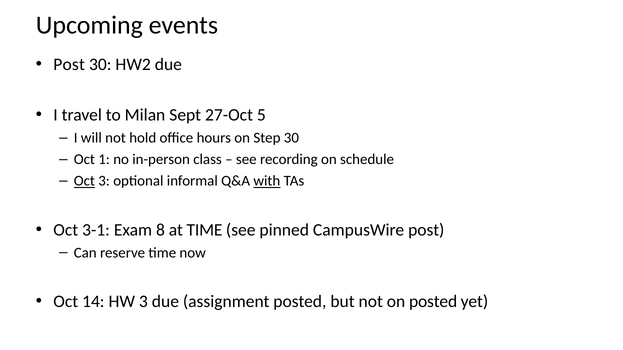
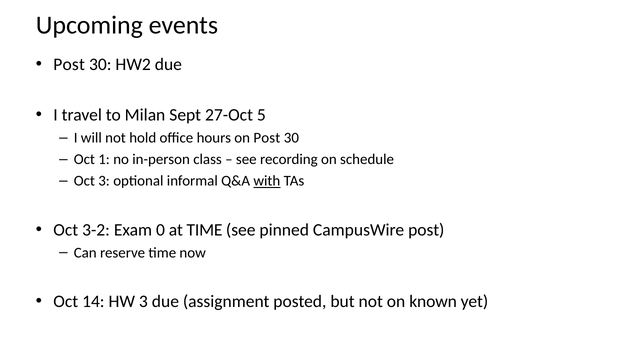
on Step: Step -> Post (267, 138)
Oct underline: present -> none (84, 181)
3-1: 3-1 -> 3-2 (96, 230)
8: 8 -> 0 (160, 230)
on posted: posted -> known (433, 302)
